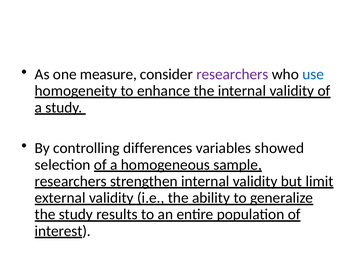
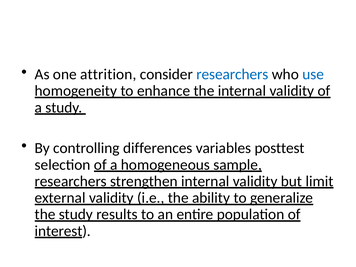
measure: measure -> attrition (108, 74)
researchers colour: purple -> blue (232, 74)
showed: showed -> posttest (280, 148)
